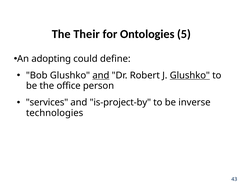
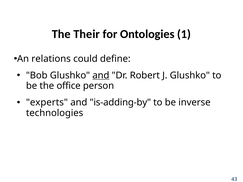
5: 5 -> 1 (184, 34)
adopting: adopting -> relations (51, 59)
Glushko underline: present -> none (190, 75)
services: services -> experts (47, 103)
is-project-by: is-project-by -> is-adding-by (120, 103)
